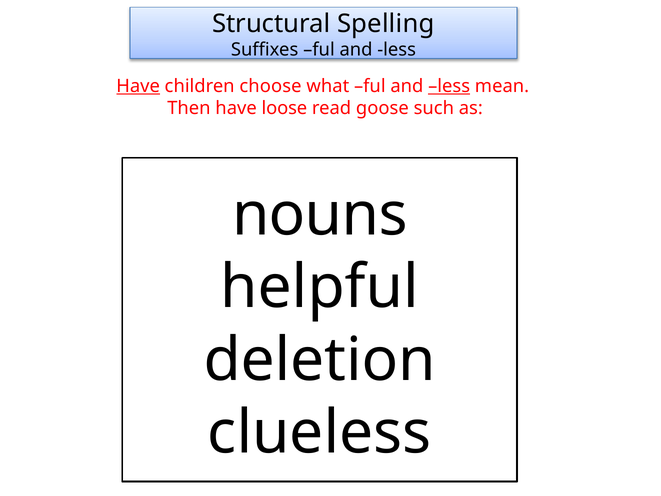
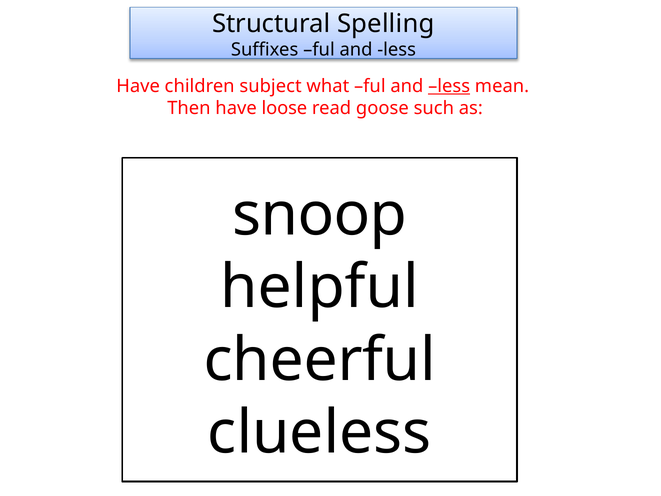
Have underline: present -> none (138, 86)
choose: choose -> subject (271, 86)
nouns: nouns -> snoop (320, 215)
deletion: deletion -> cheerful (320, 360)
